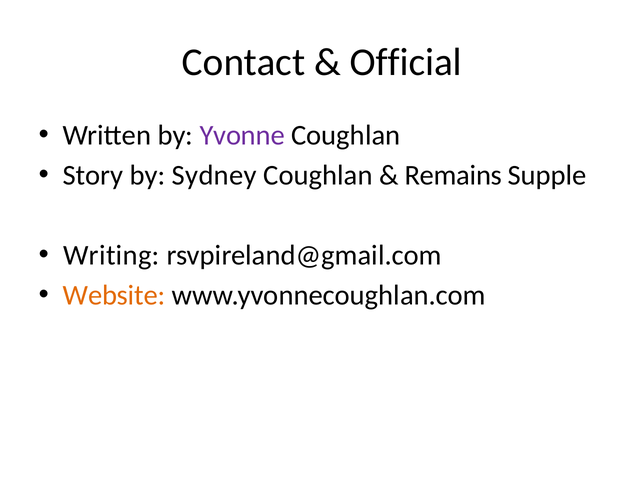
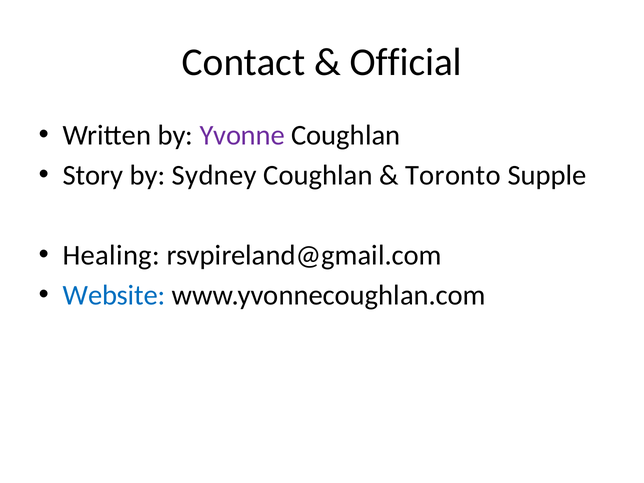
Remains: Remains -> Toronto (453, 175)
Writing: Writing -> Healing (111, 255)
Website colour: orange -> blue (114, 295)
